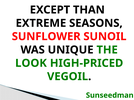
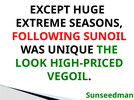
THAN: THAN -> HUGE (89, 10)
SUNFLOWER: SUNFLOWER -> FOLLOWING (46, 37)
